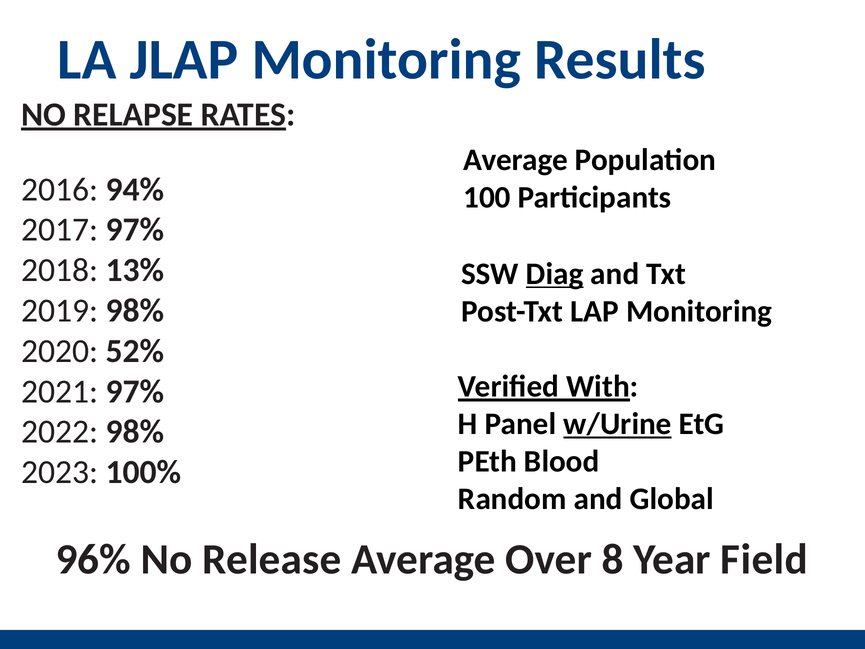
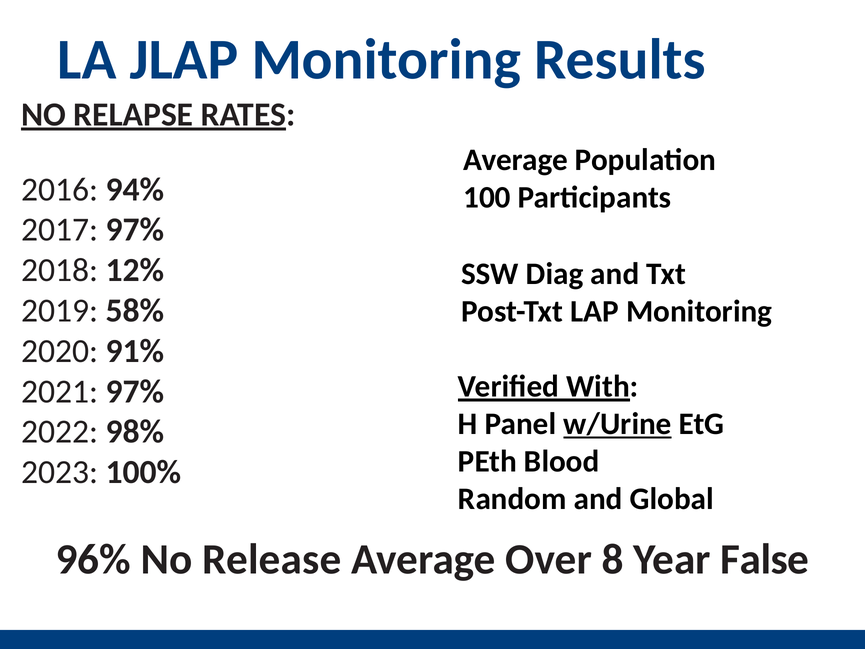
13%: 13% -> 12% (135, 270)
Diag underline: present -> none (555, 274)
2019 98%: 98% -> 58% (135, 311)
52%: 52% -> 91% (135, 351)
Field: Field -> False (765, 559)
